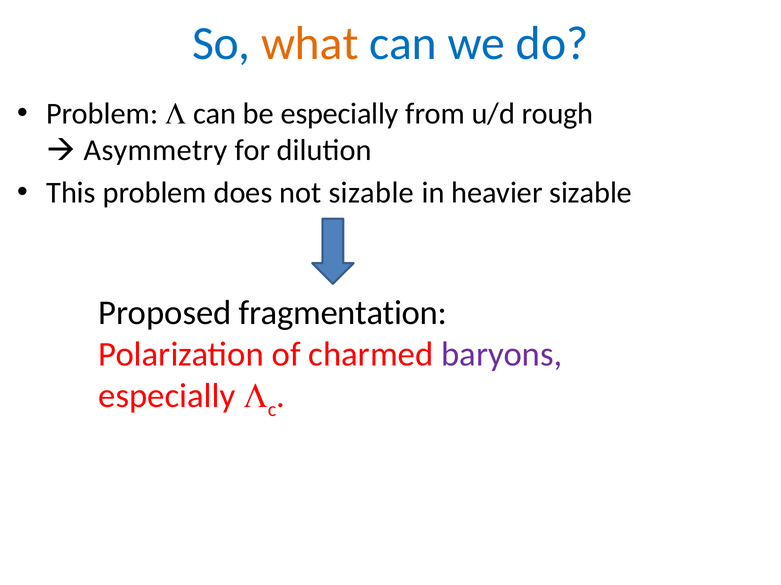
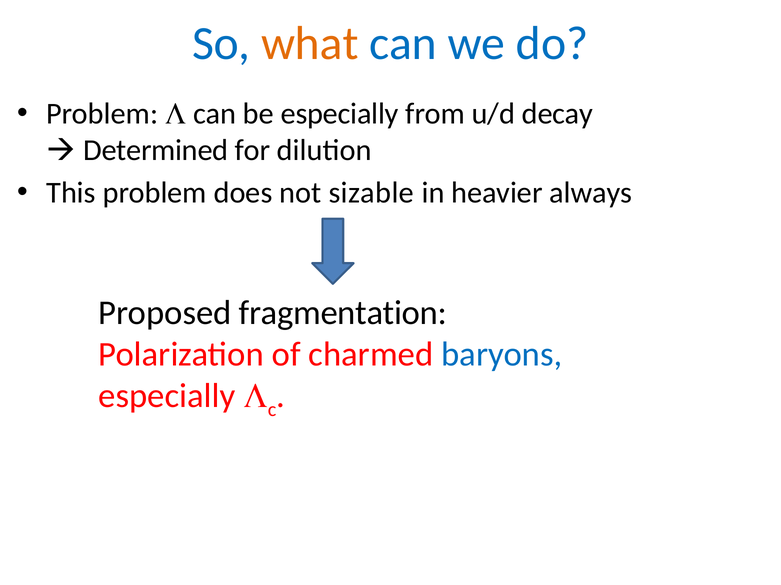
rough: rough -> decay (557, 114)
Asymmetry: Asymmetry -> Determined (156, 150)
heavier sizable: sizable -> always (591, 193)
baryons colour: purple -> blue (502, 355)
